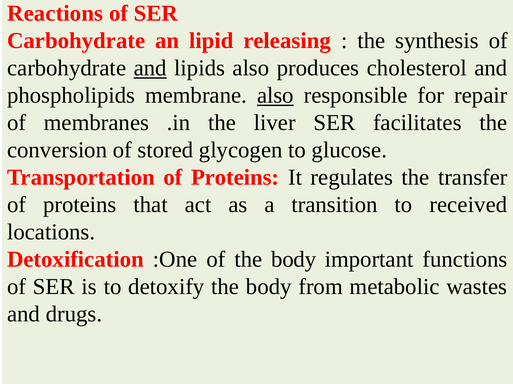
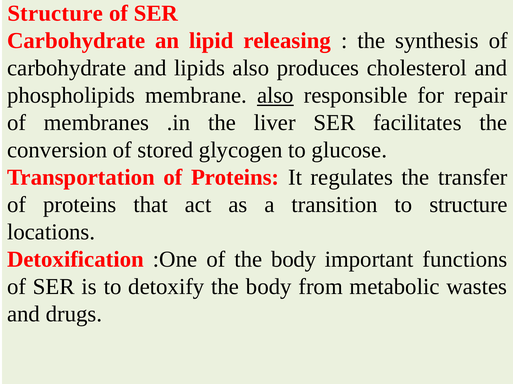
Reactions: Reactions -> Structure (55, 14)
and underline: present -> none (150, 68)
to received: received -> structure (469, 205)
